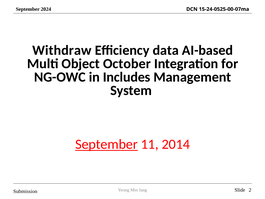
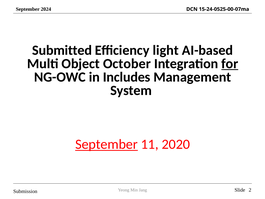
Withdraw: Withdraw -> Submitted (62, 50)
data: data -> light (166, 50)
for underline: none -> present (230, 64)
2014: 2014 -> 2020 (176, 144)
